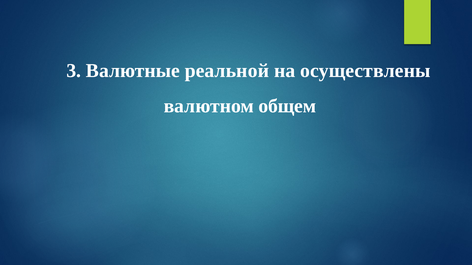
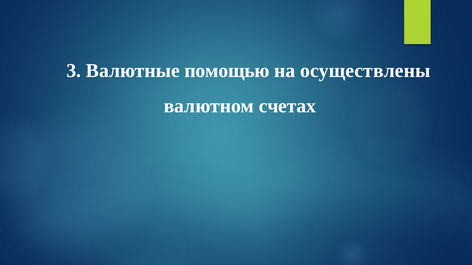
реальной: реальной -> помощью (227, 71)
общем: общем -> счетах (287, 106)
